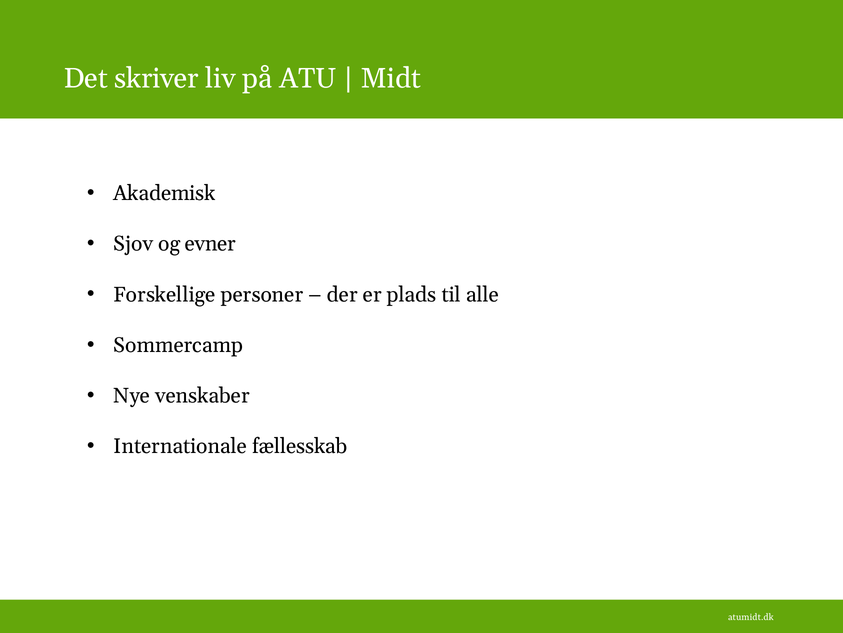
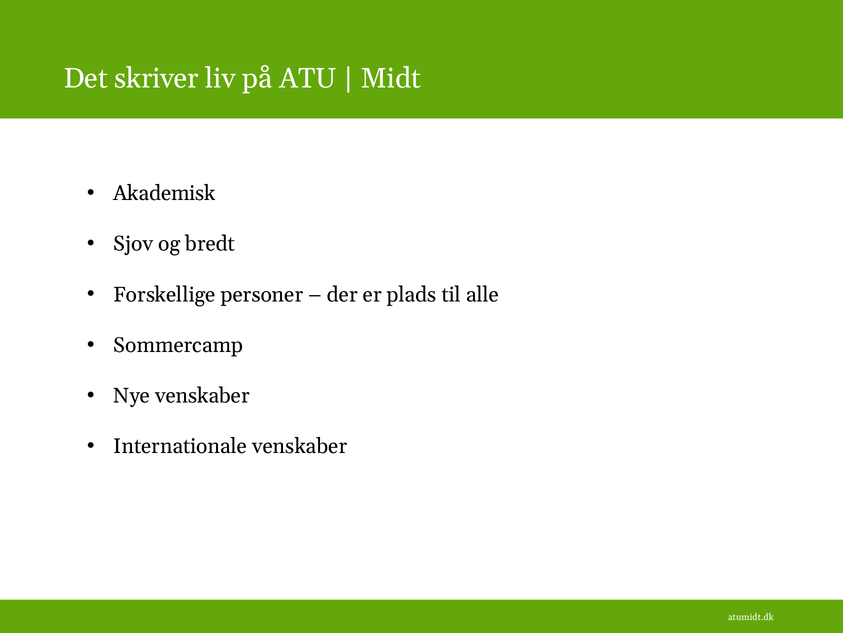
evner: evner -> bredt (210, 244)
Internationale fællesskab: fællesskab -> venskaber (300, 446)
